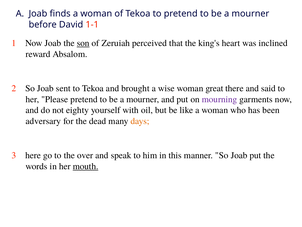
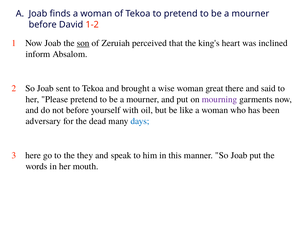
1-1: 1-1 -> 1-2 (92, 25)
reward: reward -> inform (38, 54)
not eighty: eighty -> before (78, 110)
days colour: orange -> blue (140, 121)
over: over -> they (85, 155)
mouth underline: present -> none (86, 166)
